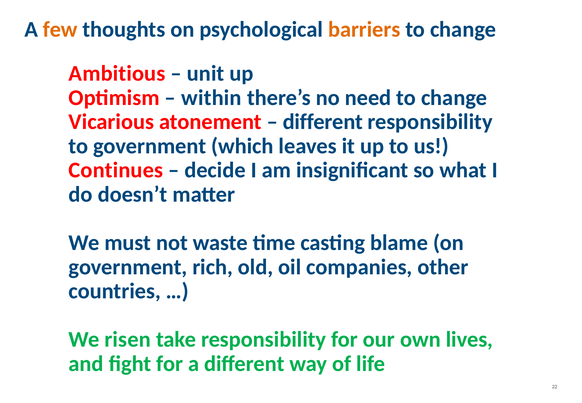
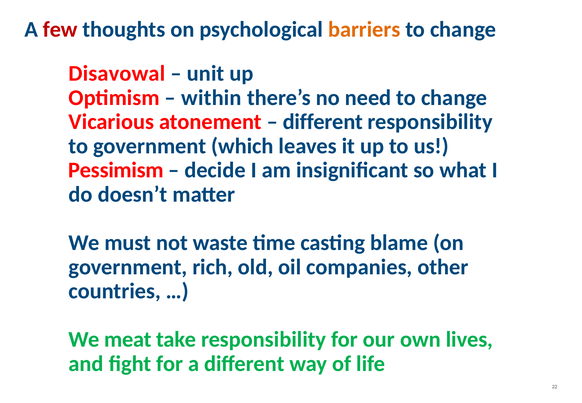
few colour: orange -> red (60, 29)
Ambitious: Ambitious -> Disavowal (117, 74)
Continues: Continues -> Pessimism (116, 170)
risen: risen -> meat (128, 339)
